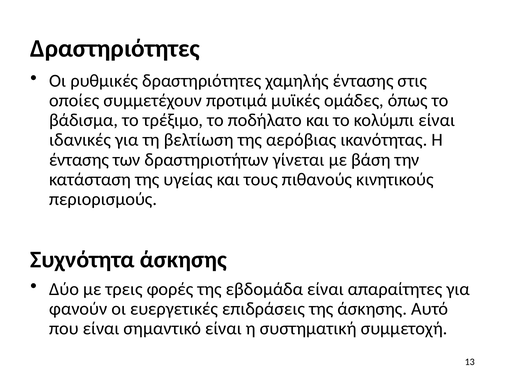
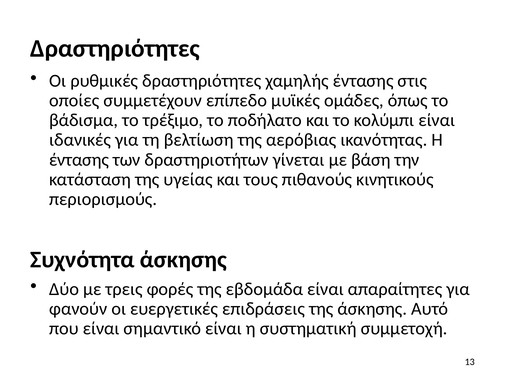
προτιμά: προτιμά -> επίπεδο (237, 101)
